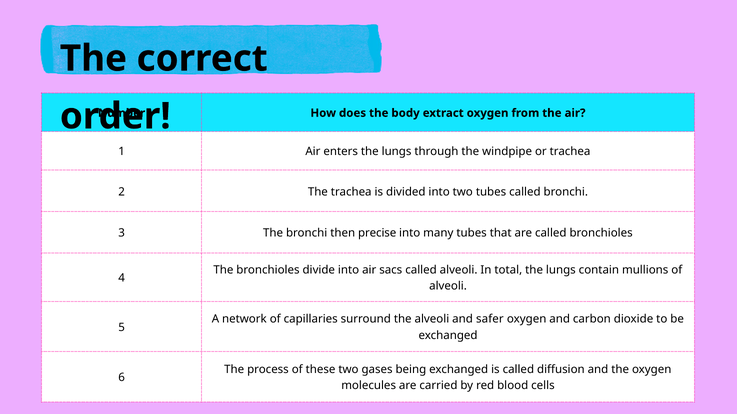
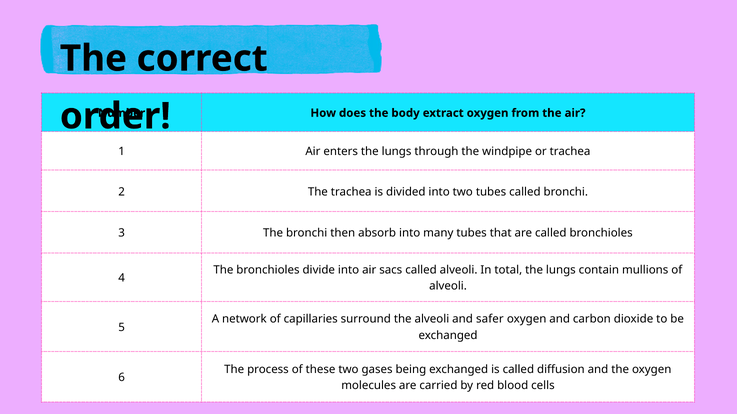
precise: precise -> absorb (377, 233)
